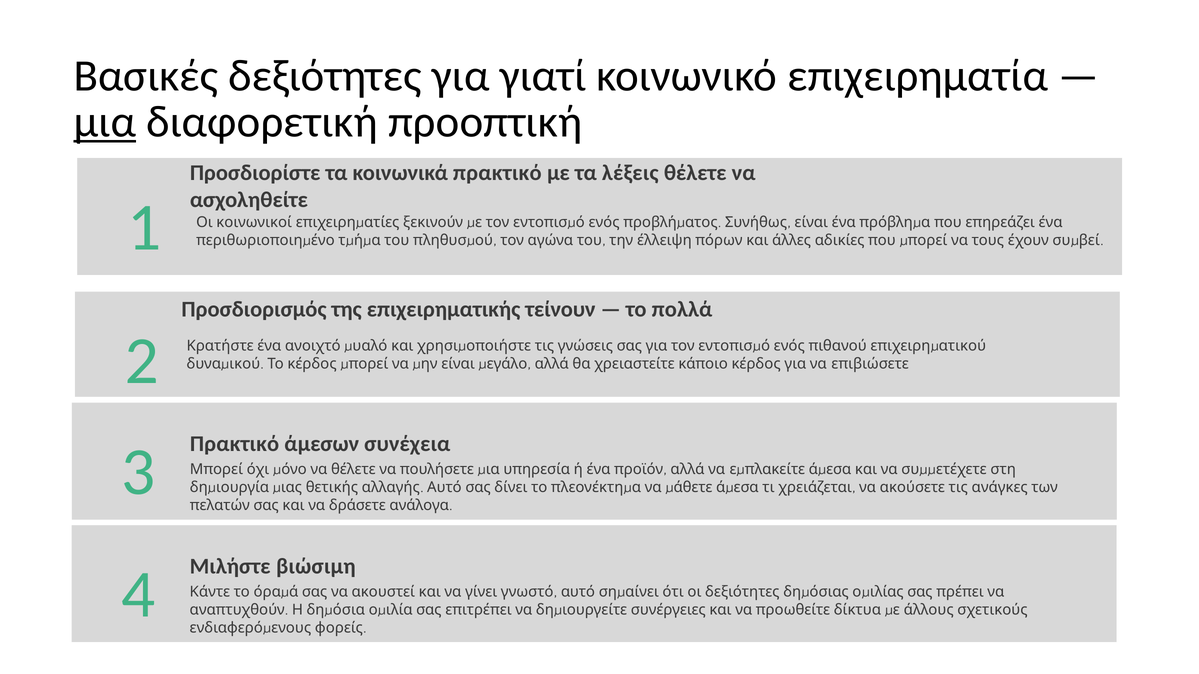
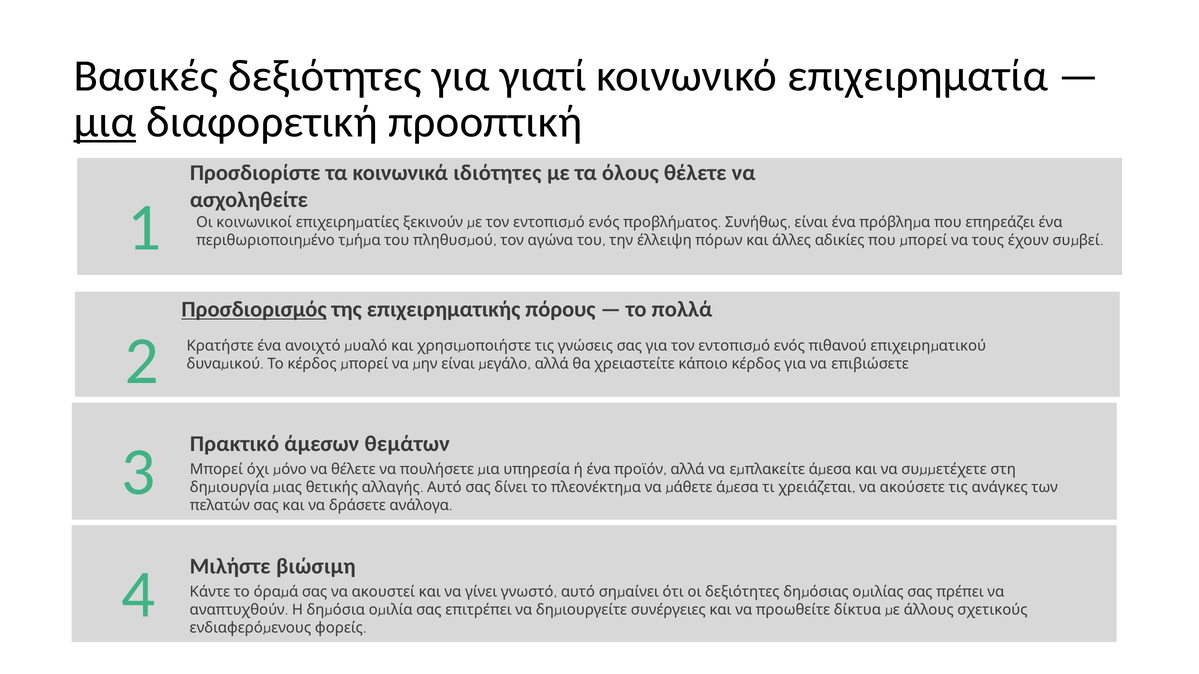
κοινωνικά πρακτικό: πρακτικό -> ιδιότητες (497, 173)
λέξεις: λέξεις -> όλους (630, 173)
Προσδιορισμός underline: none -> present (254, 310)
τείνουν: τείνουν -> πόρους (560, 310)
συνέχεια: συνέχεια -> θεμάτων (407, 444)
